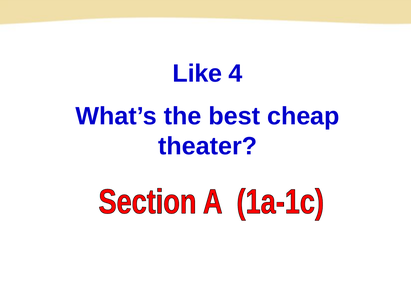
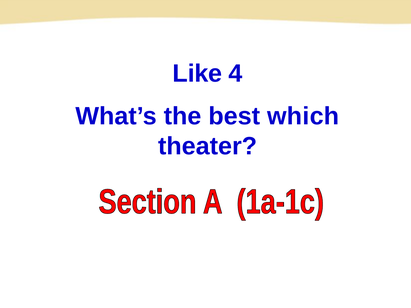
cheap: cheap -> which (303, 116)
